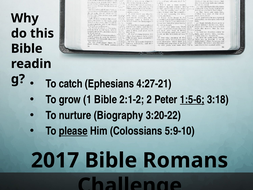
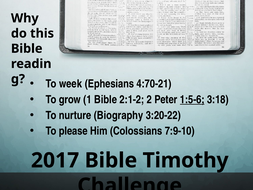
catch: catch -> week (71, 84)
4:27-21: 4:27-21 -> 4:70-21 (154, 84)
please underline: present -> none (73, 131)
5:9-10: 5:9-10 -> 7:9-10 (180, 131)
Romans: Romans -> Timothy (186, 160)
